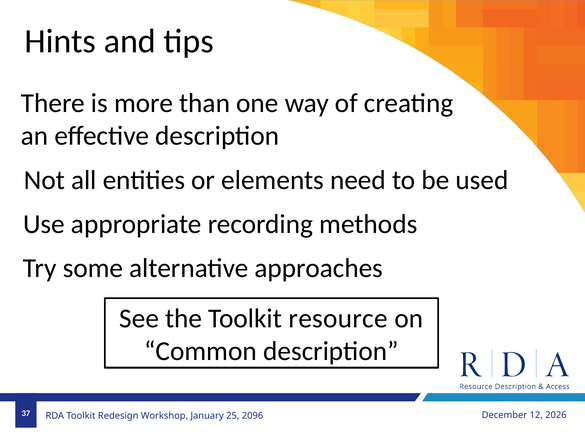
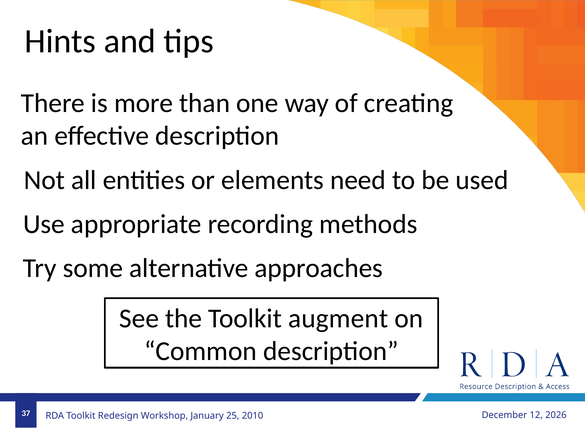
resource: resource -> augment (338, 318)
2096: 2096 -> 2010 (253, 416)
